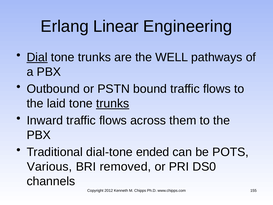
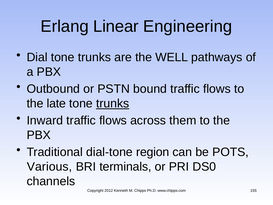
Dial underline: present -> none (37, 57)
laid: laid -> late (56, 103)
ended: ended -> region (153, 152)
removed: removed -> terminals (125, 167)
